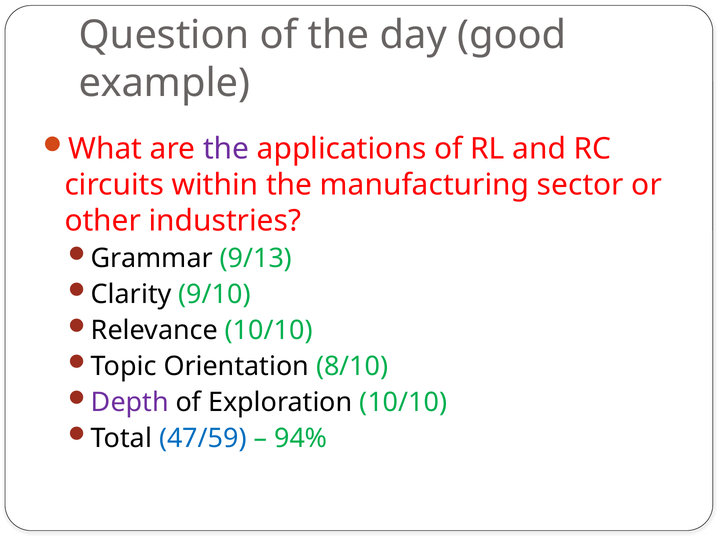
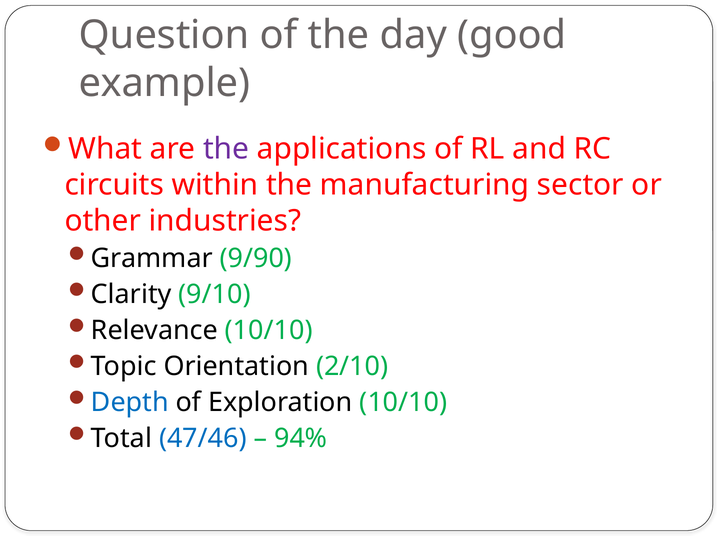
9/13: 9/13 -> 9/90 (256, 259)
8/10: 8/10 -> 2/10 (352, 367)
Depth colour: purple -> blue (130, 403)
47/59: 47/59 -> 47/46 (203, 439)
